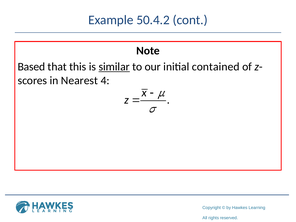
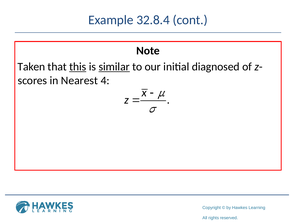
50.4.2: 50.4.2 -> 32.8.4 (153, 20)
Based: Based -> Taken (31, 67)
this underline: none -> present (78, 67)
contained: contained -> diagnosed (216, 67)
